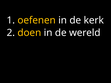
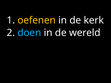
doen colour: yellow -> light blue (29, 33)
